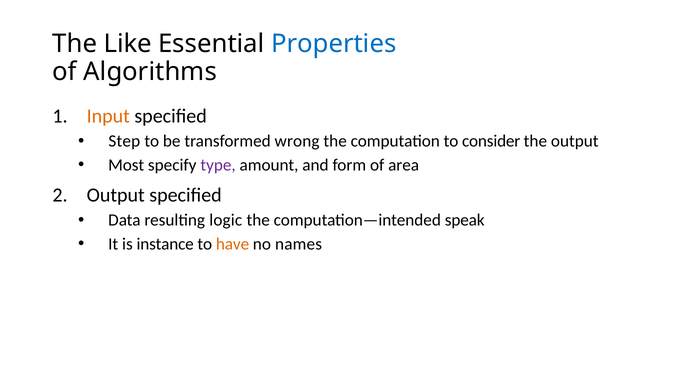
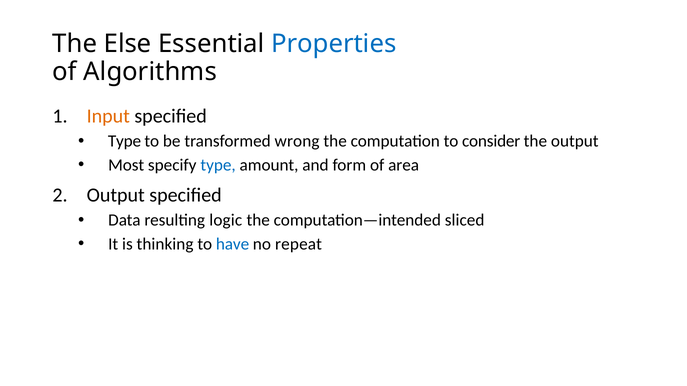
Like: Like -> Else (128, 44)
Step: Step -> Type (124, 141)
type colour: purple -> blue (218, 165)
speak: speak -> sliced (465, 220)
instance: instance -> thinking (165, 244)
have colour: orange -> blue (233, 244)
names: names -> repeat (299, 244)
